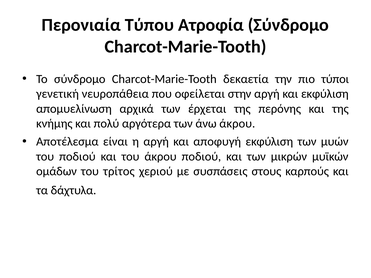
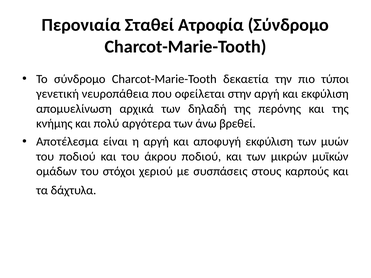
Τύπου: Τύπου -> Σταθεί (149, 25)
έρχεται: έρχεται -> δηλαδή (207, 109)
άνω άκρου: άκρου -> βρεθεί (237, 124)
τρίτος: τρίτος -> στόχοι (119, 171)
